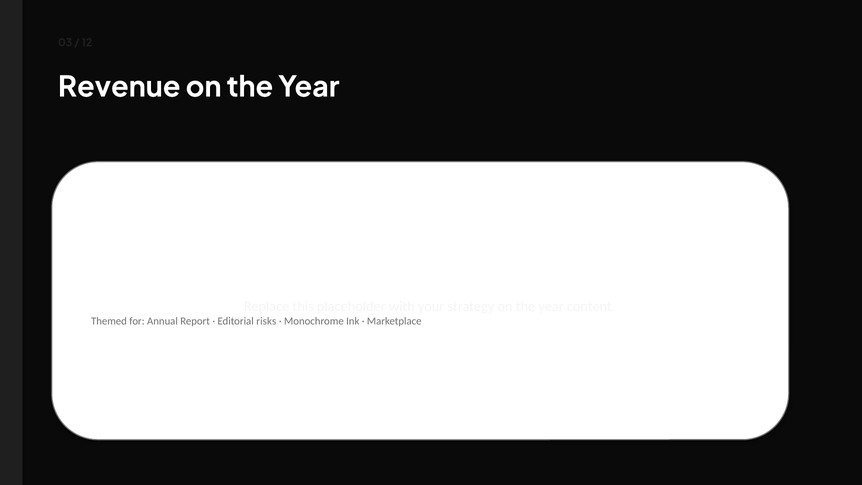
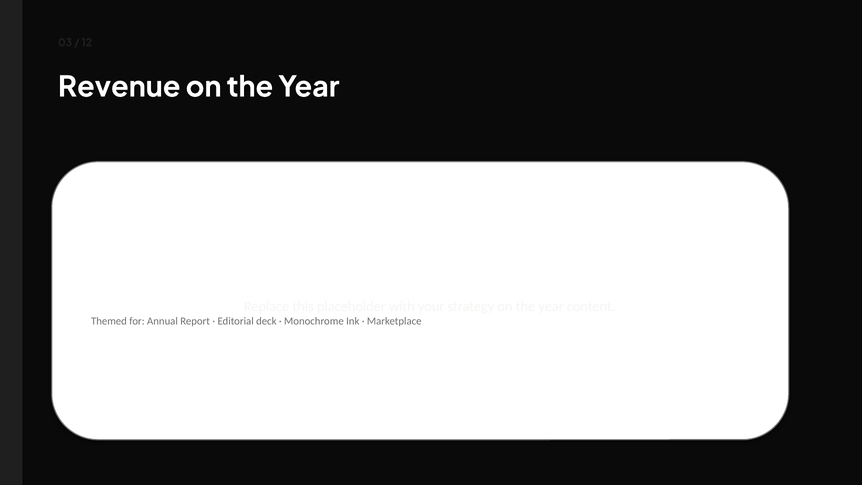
risks: risks -> deck (266, 321)
